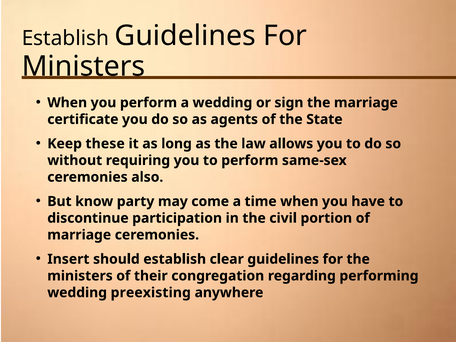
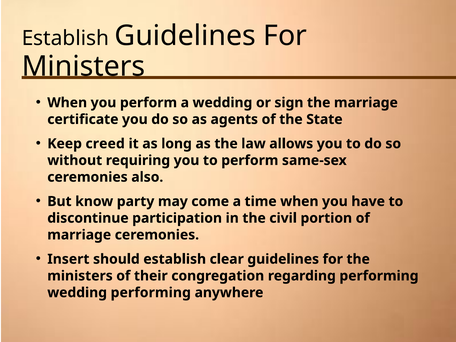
these: these -> creed (105, 144)
wedding preexisting: preexisting -> performing (151, 293)
